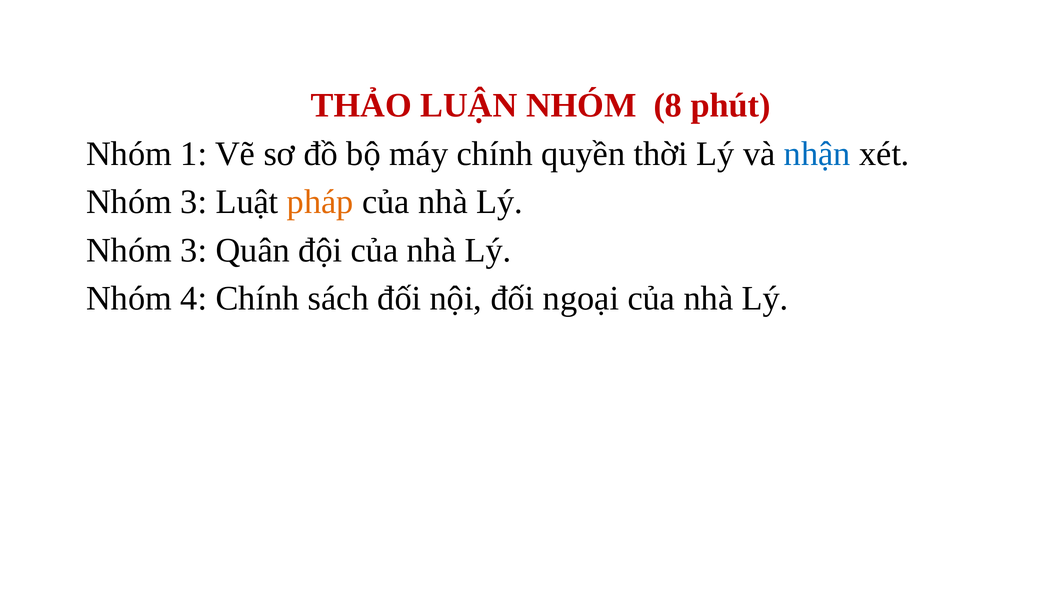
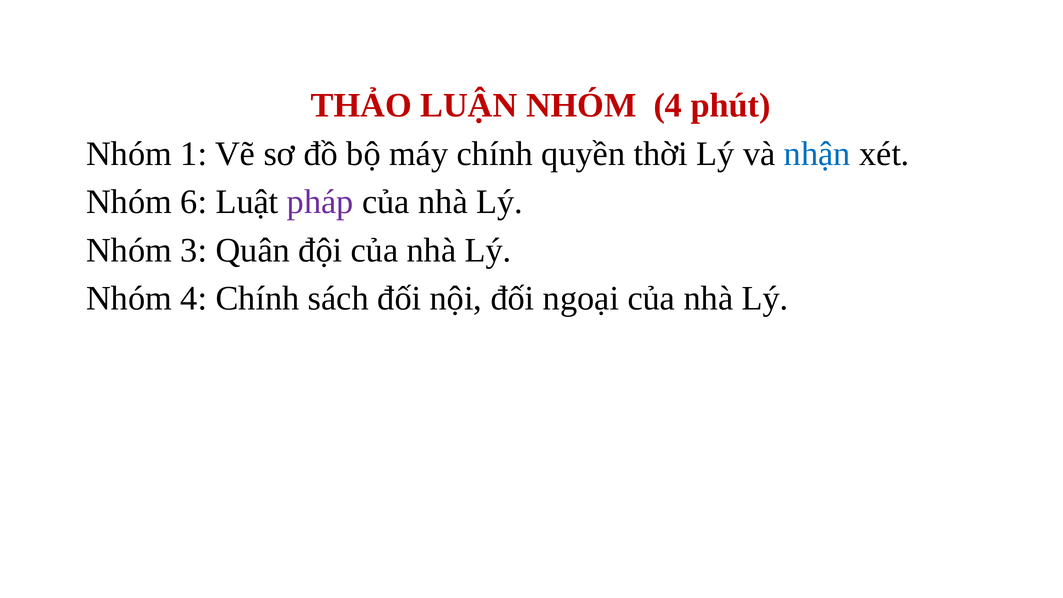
LUẬN NHÓM 8: 8 -> 4 (668, 106)
3: 3 -> 6 (194, 202)
pháp colour: orange -> purple (320, 202)
